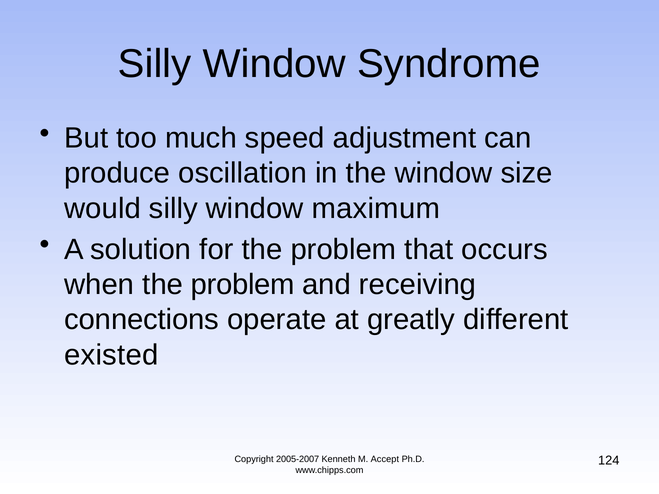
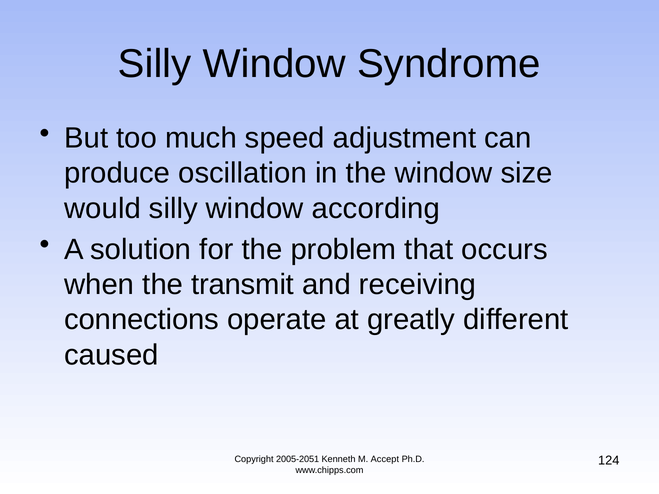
maximum: maximum -> according (376, 209)
when the problem: problem -> transmit (243, 285)
existed: existed -> caused (111, 355)
2005-2007: 2005-2007 -> 2005-2051 (298, 460)
